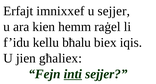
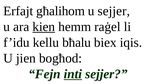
imnixxef: imnixxef -> għalihom (61, 11)
kien underline: none -> present (44, 27)
għaliex: għaliex -> bogħod (61, 58)
